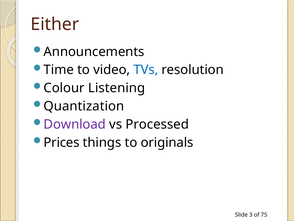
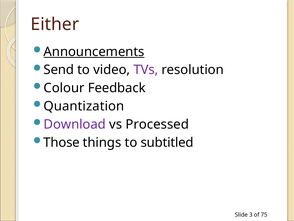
Announcements underline: none -> present (94, 52)
Time: Time -> Send (59, 70)
TVs colour: blue -> purple (146, 70)
Listening: Listening -> Feedback (117, 88)
Prices: Prices -> Those (62, 142)
originals: originals -> subtitled (167, 142)
